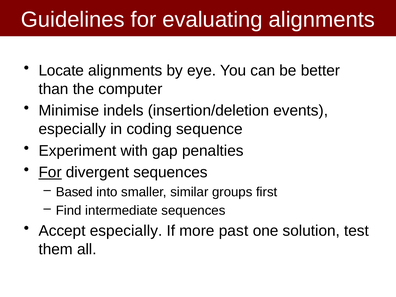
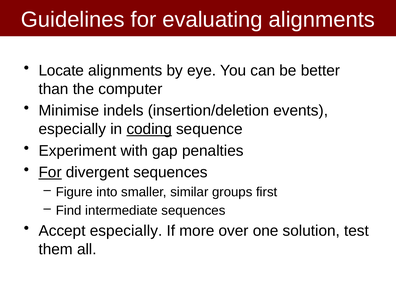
coding underline: none -> present (149, 129)
Based: Based -> Figure (74, 192)
past: past -> over (234, 231)
